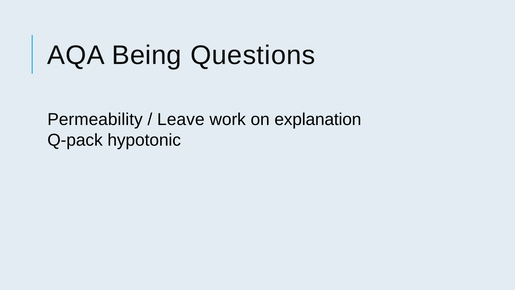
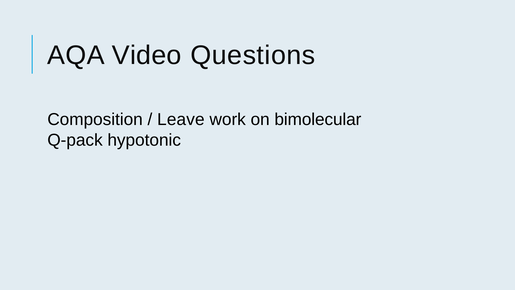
Being: Being -> Video (147, 55)
Permeability: Permeability -> Composition (95, 119)
explanation: explanation -> bimolecular (318, 119)
